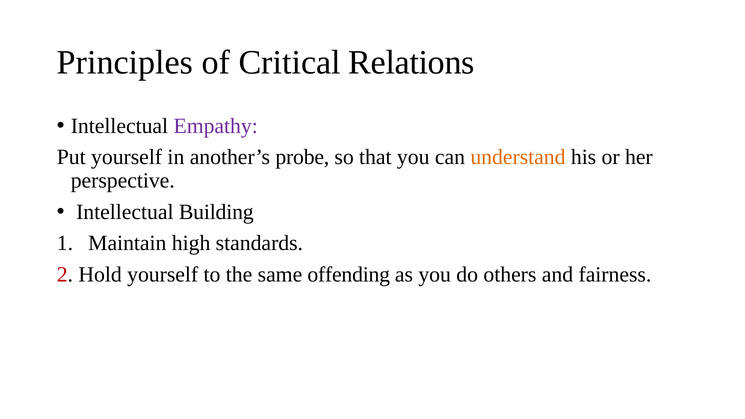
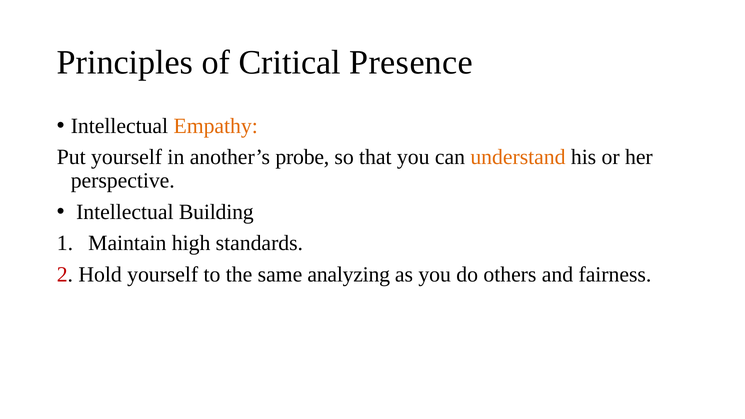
Relations: Relations -> Presence (411, 63)
Empathy colour: purple -> orange (216, 126)
offending: offending -> analyzing (349, 274)
